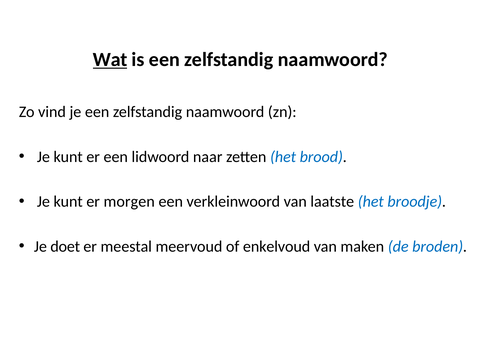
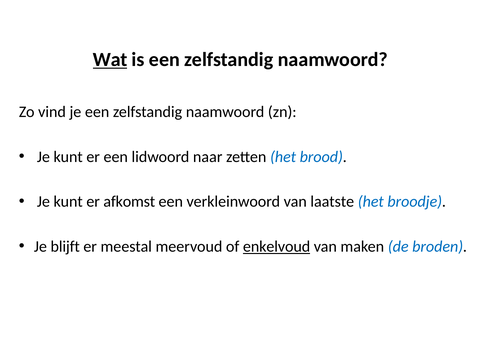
morgen: morgen -> afkomst (129, 202)
doet: doet -> blijft (65, 246)
enkelvoud underline: none -> present (277, 246)
